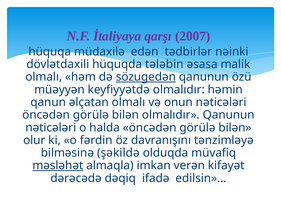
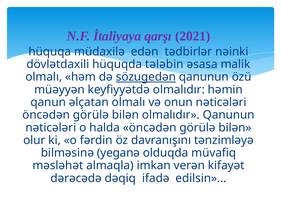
2007: 2007 -> 2021 (193, 36)
şəkildə: şəkildə -> yeganə (118, 153)
məsləhət underline: present -> none (58, 165)
